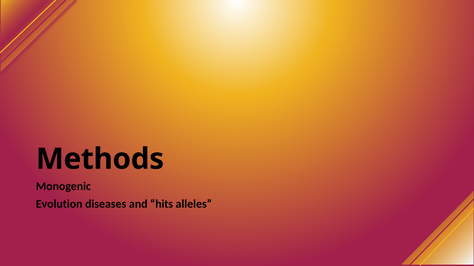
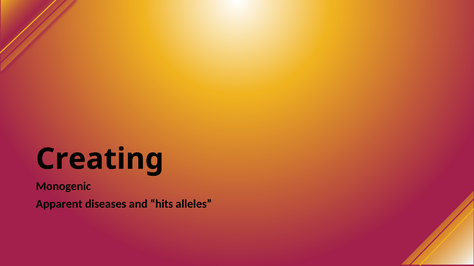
Methods: Methods -> Creating (100, 159)
Evolution: Evolution -> Apparent (59, 204)
